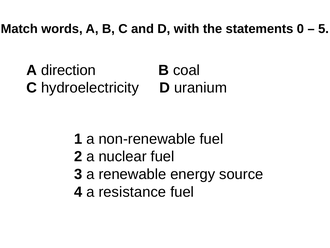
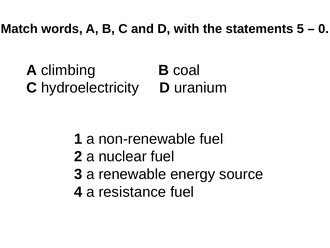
0: 0 -> 5 (300, 29)
5: 5 -> 0 (324, 29)
direction: direction -> climbing (68, 70)
